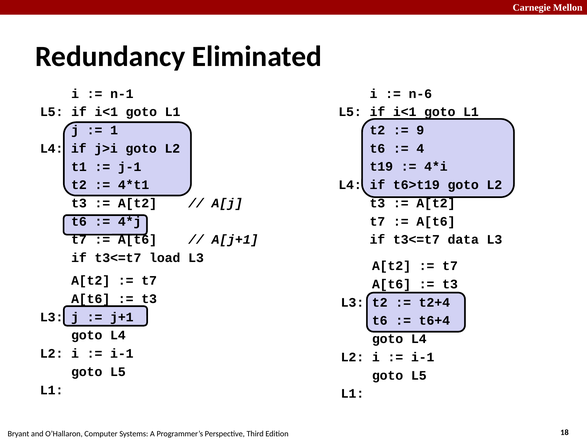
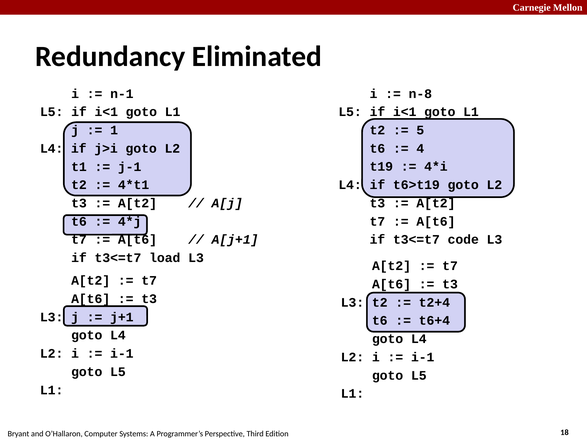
n-6: n-6 -> n-8 (420, 94)
9: 9 -> 5 (420, 130)
data: data -> code (463, 240)
